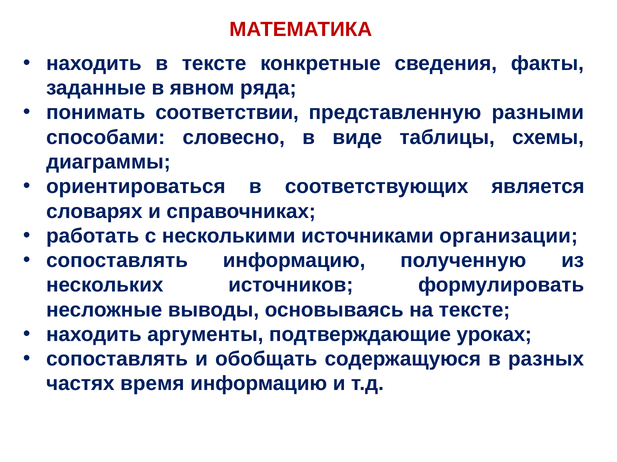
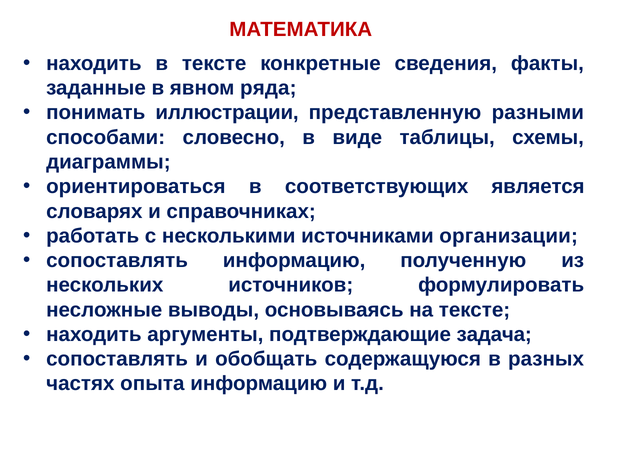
соответствии: соответствии -> иллюстрации (227, 113)
уроках: уроках -> задача (494, 335)
время: время -> опыта (152, 384)
